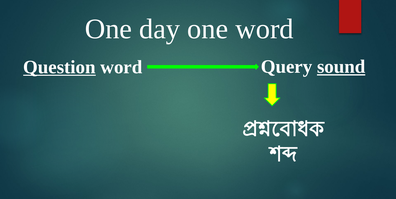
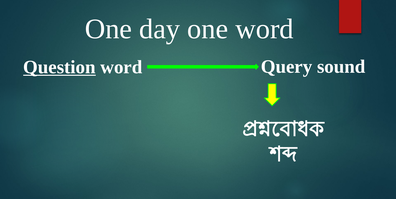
sound underline: present -> none (341, 67)
